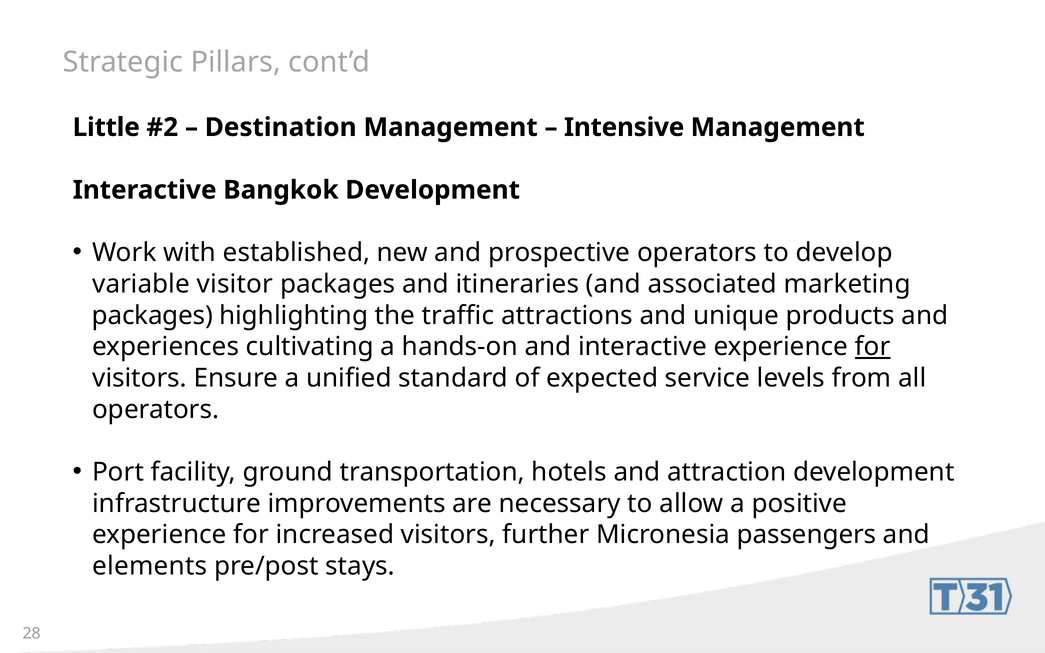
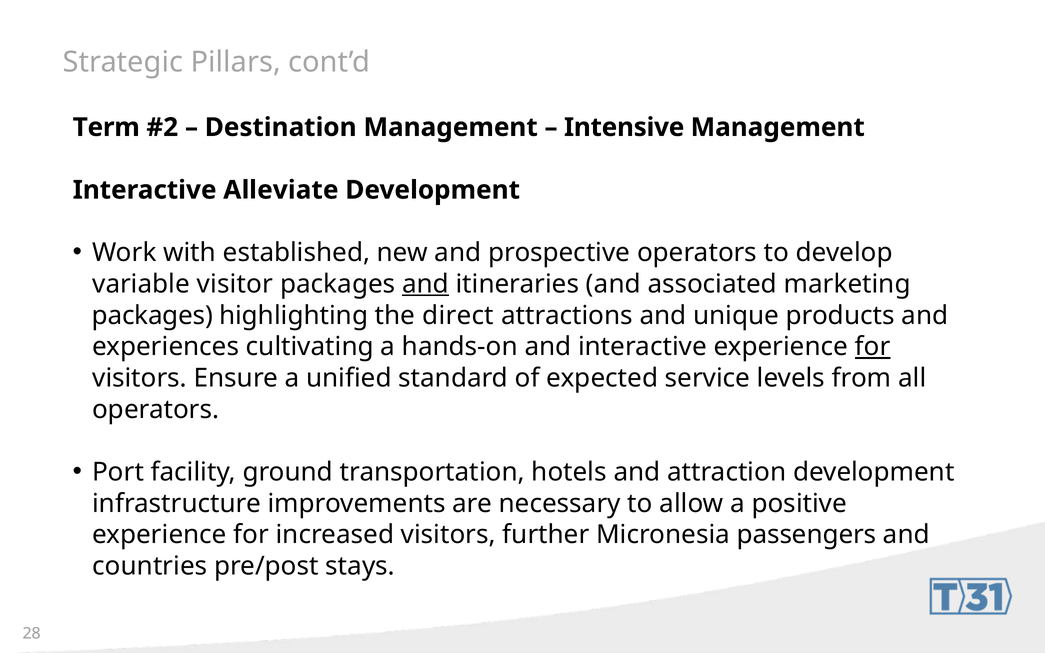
Little: Little -> Term (106, 127)
Bangkok: Bangkok -> Alleviate (281, 190)
and underline: none -> present (426, 284)
traffic: traffic -> direct (458, 315)
elements: elements -> countries (150, 566)
